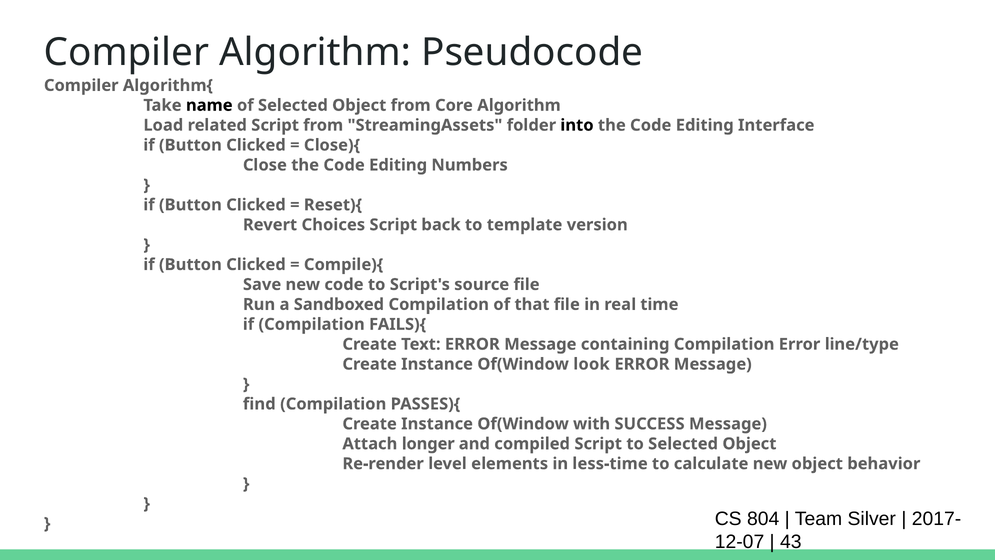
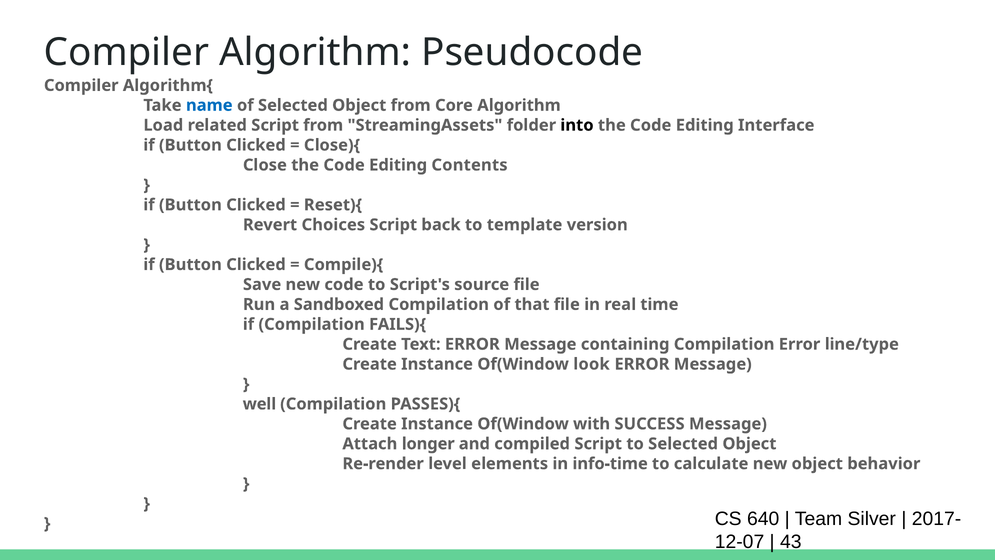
name colour: black -> blue (209, 105)
Numbers: Numbers -> Contents (469, 165)
find: find -> well (259, 404)
less-time: less-time -> info-time (610, 463)
804: 804 -> 640 (763, 519)
